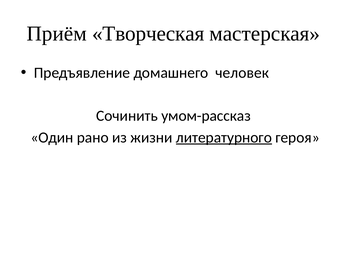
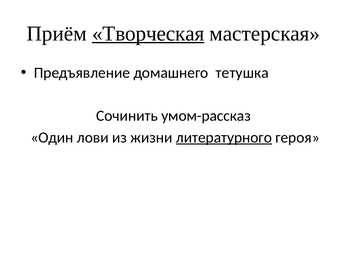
Творческая underline: none -> present (148, 34)
человек: человек -> тетушка (242, 73)
рано: рано -> лови (93, 138)
